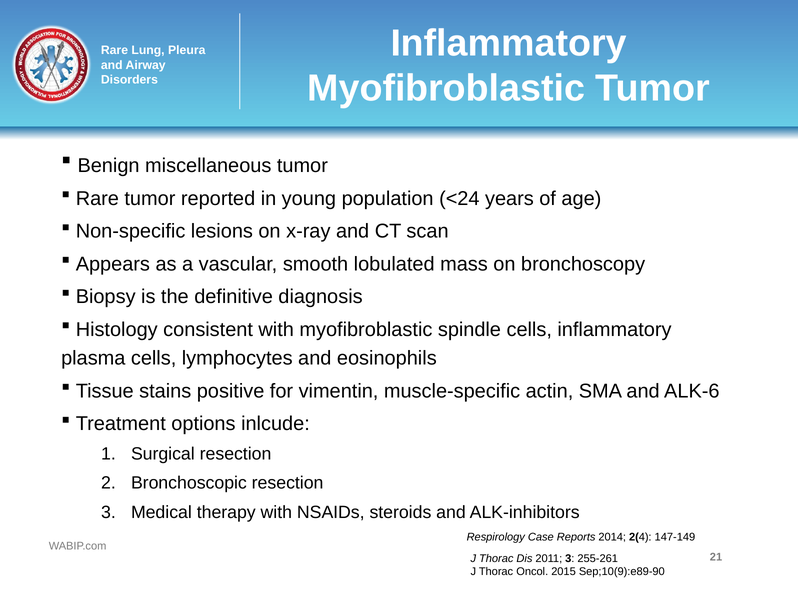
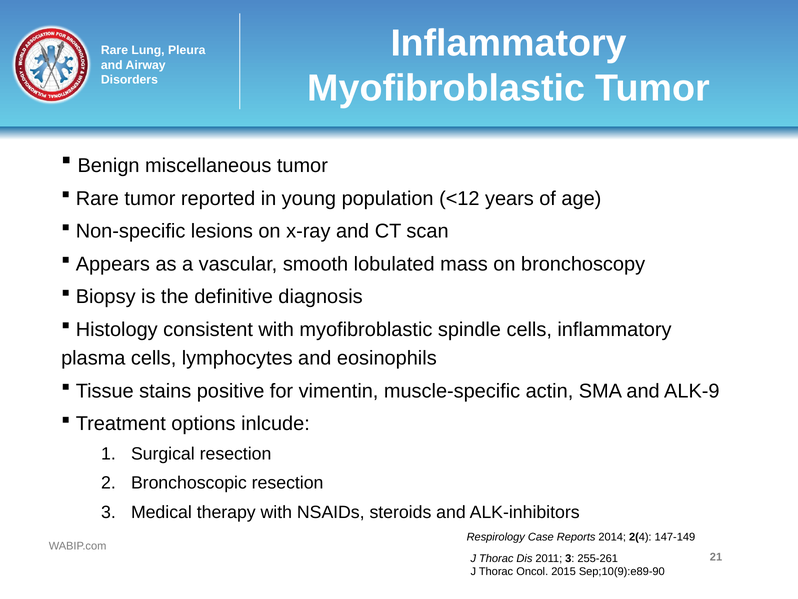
<24: <24 -> <12 (459, 198)
ALK-6: ALK-6 -> ALK-9 (692, 391)
